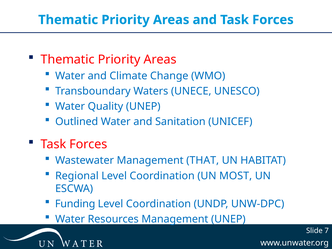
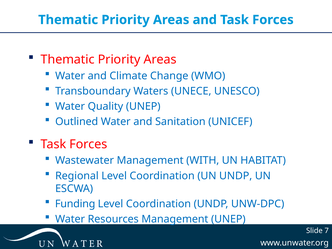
THAT: THAT -> WITH (203, 160)
UN MOST: MOST -> UNDP (236, 176)
